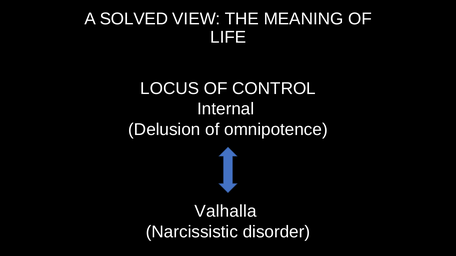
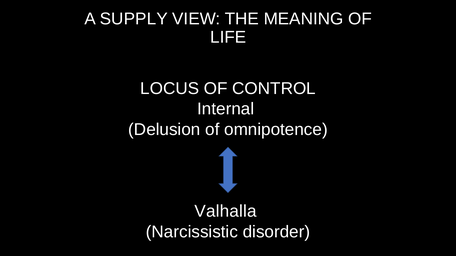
SOLVED: SOLVED -> SUPPLY (134, 19)
